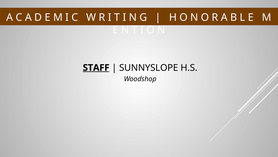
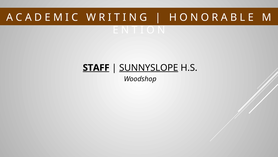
SUNNYSLOPE underline: none -> present (149, 67)
